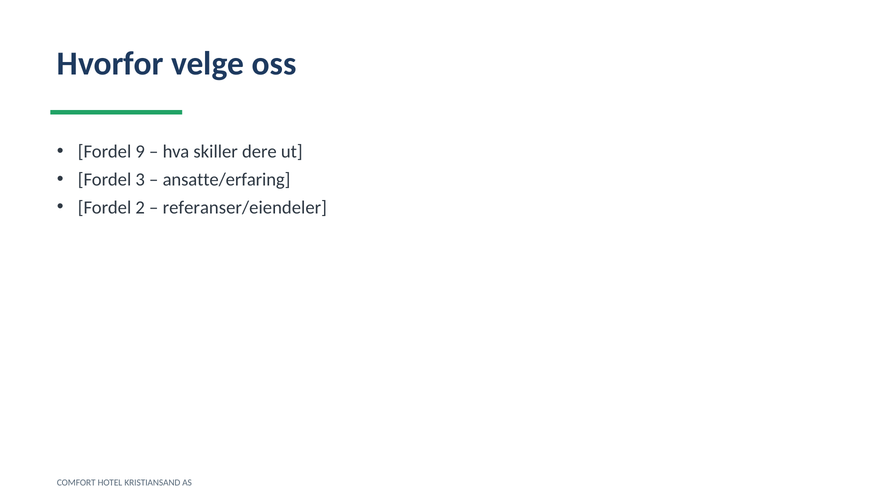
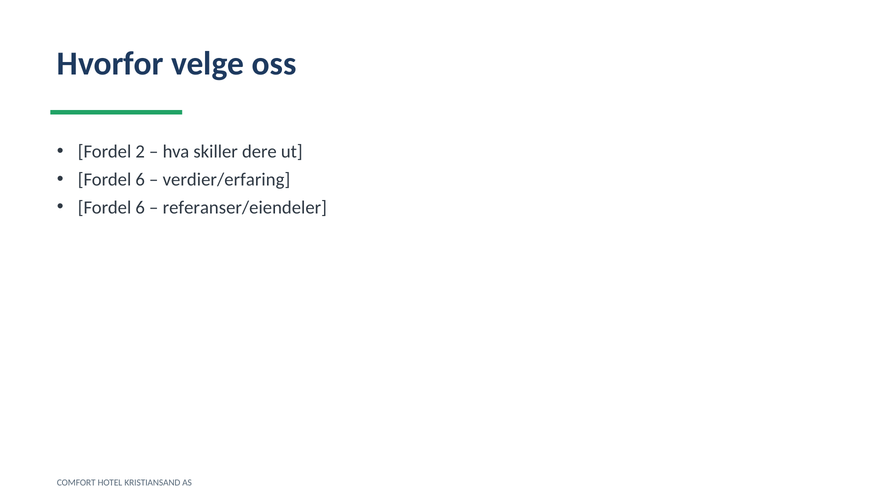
9: 9 -> 2 (140, 151)
3: 3 -> 6 (140, 179)
ansatte/erfaring: ansatte/erfaring -> verdier/erfaring (226, 179)
2: 2 -> 6 (140, 207)
